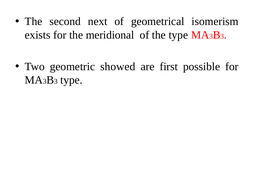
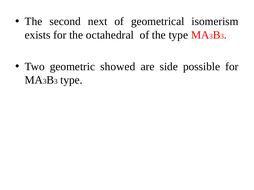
meridional: meridional -> octahedral (110, 35)
first: first -> side (169, 67)
